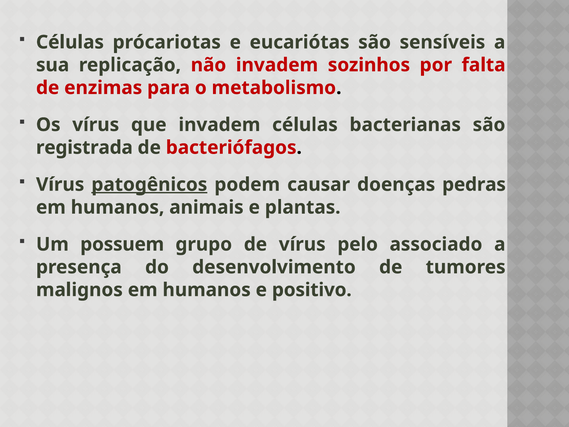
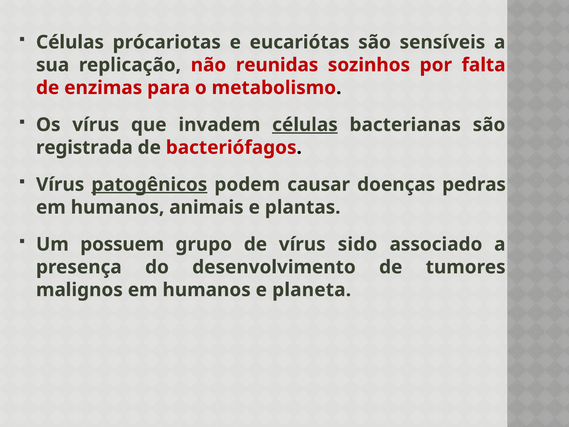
não invadem: invadem -> reunidas (277, 65)
células underline: none -> present (305, 125)
pelo: pelo -> sido (357, 244)
positivo: positivo -> planeta (312, 290)
